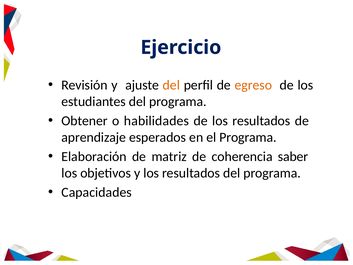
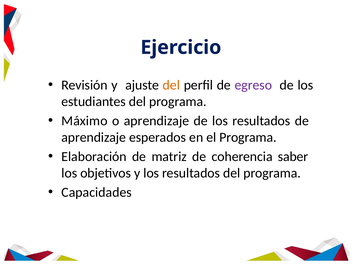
egreso colour: orange -> purple (253, 85)
Obtener: Obtener -> Máximo (84, 121)
o habilidades: habilidades -> aprendizaje (157, 121)
